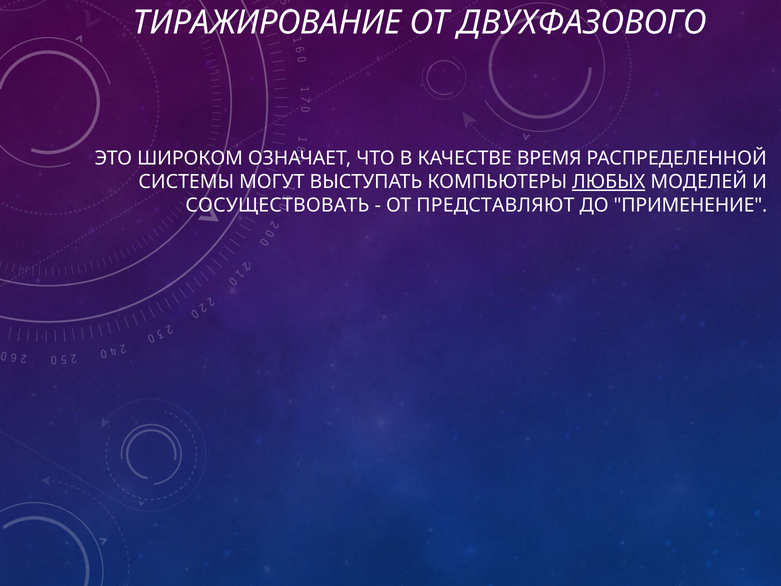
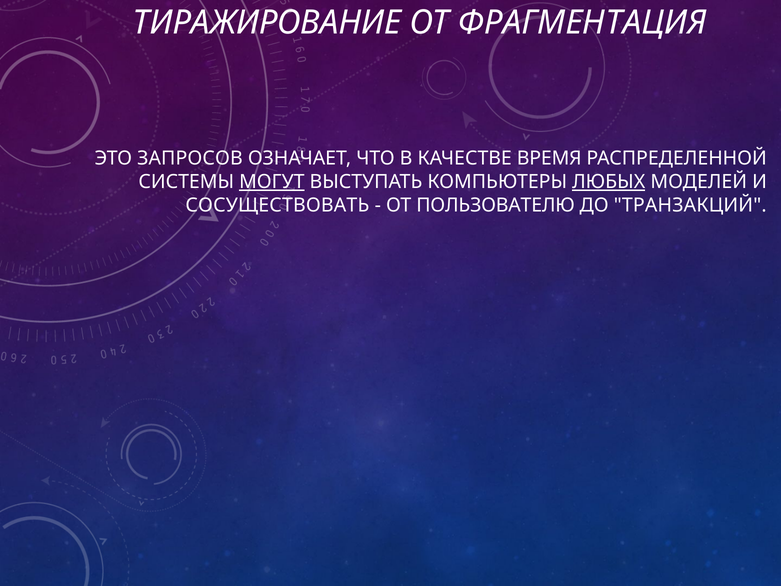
ДВУХФАЗОВОГО: ДВУХФАЗОВОГО -> ФРАГМЕНТАЦИЯ (582, 23)
ШИРОКОМ: ШИРОКОМ -> ЗАПРОСОВ (190, 158)
МОГУТ underline: none -> present (272, 182)
ПРЕДСТАВЛЯЮТ: ПРЕДСТАВЛЯЮТ -> ПОЛЬЗОВАТЕЛЮ (496, 205)
ПРИМЕНЕНИЕ: ПРИМЕНЕНИЕ -> ТРАНЗАКЦИЙ (690, 205)
